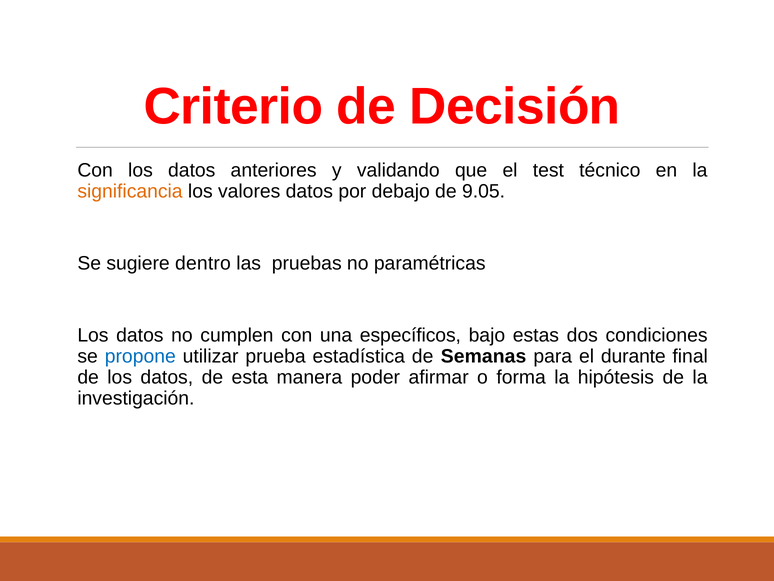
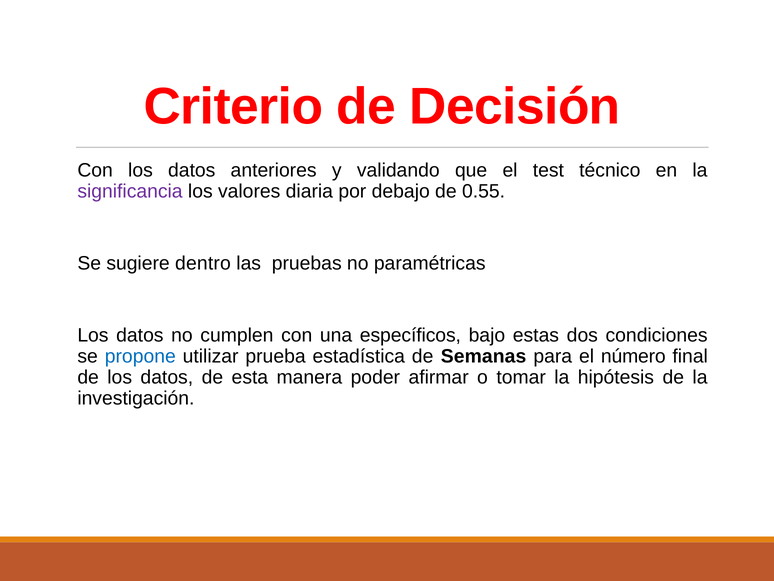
significancia colour: orange -> purple (130, 191)
valores datos: datos -> diaria (309, 191)
9.05: 9.05 -> 0.55 (484, 191)
durante: durante -> número (633, 356)
forma: forma -> tomar (521, 377)
